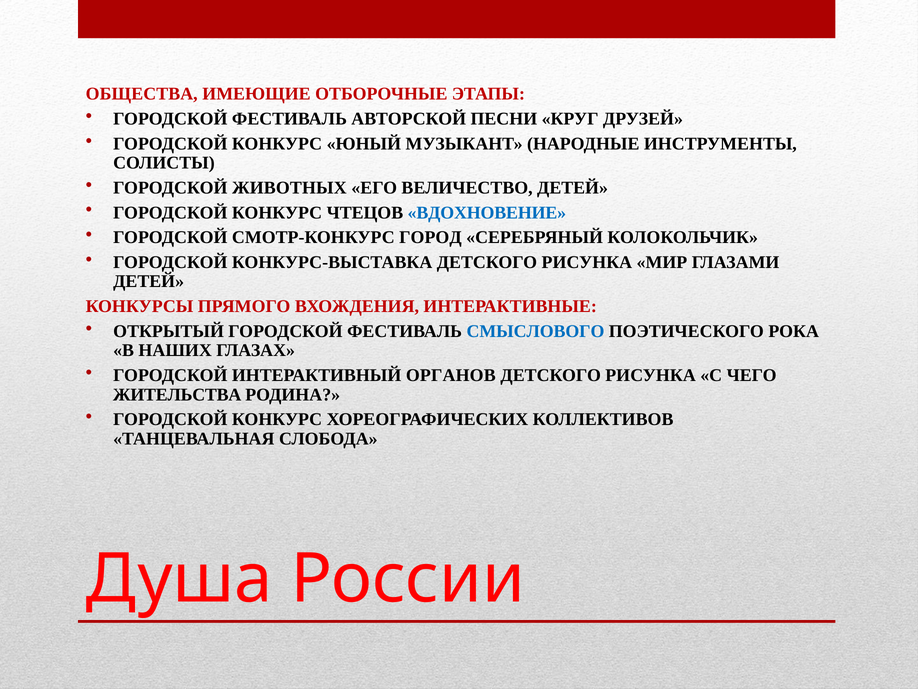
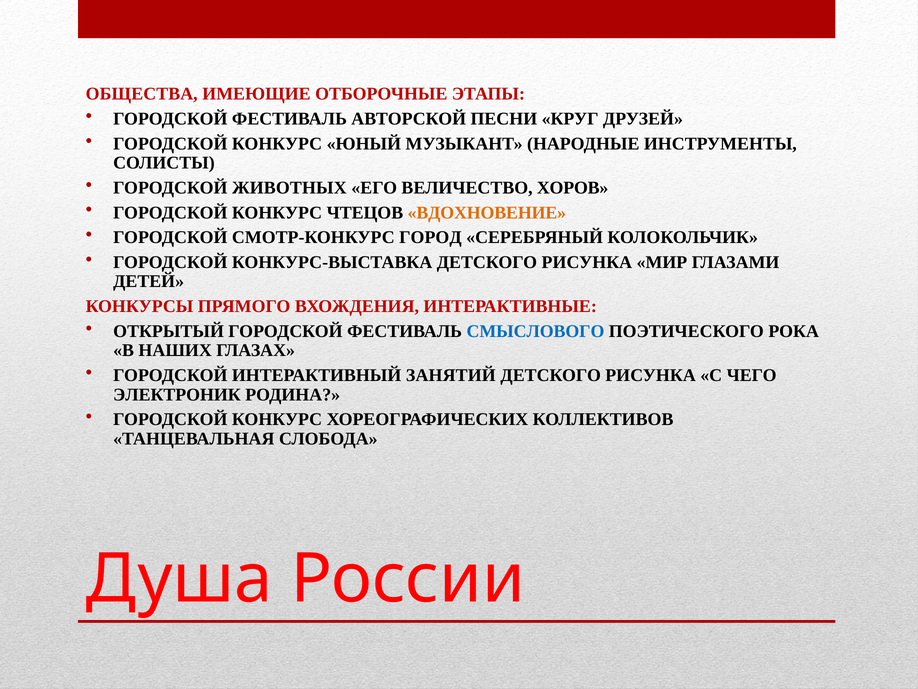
ВЕЛИЧЕСТВО ДЕТЕЙ: ДЕТЕЙ -> ХОРОВ (573, 188)
ВДОХНОВЕНИЕ colour: blue -> orange (487, 212)
ОРГАНОВ: ОРГАНОВ -> ЗАНЯТИЙ (451, 375)
ЖИТЕЛЬСТВА: ЖИТЕЛЬСТВА -> ЭЛЕКТРОНИК (177, 394)
